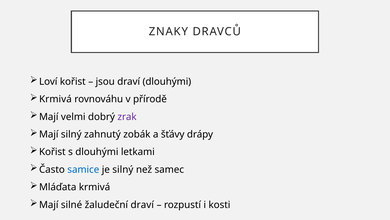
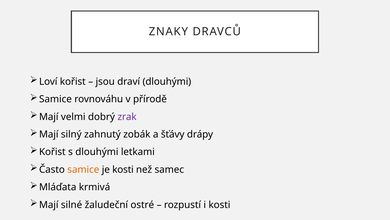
Krmivá: Krmivá -> Samice (55, 99)
samice colour: blue -> orange (83, 169)
je silný: silný -> kosti (123, 169)
žaludeční draví: draví -> ostré (142, 204)
